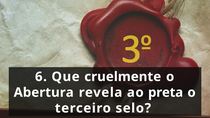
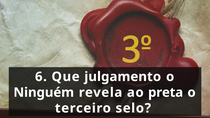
cruelmente: cruelmente -> julgamento (123, 77)
Abertura: Abertura -> Ninguém (44, 93)
